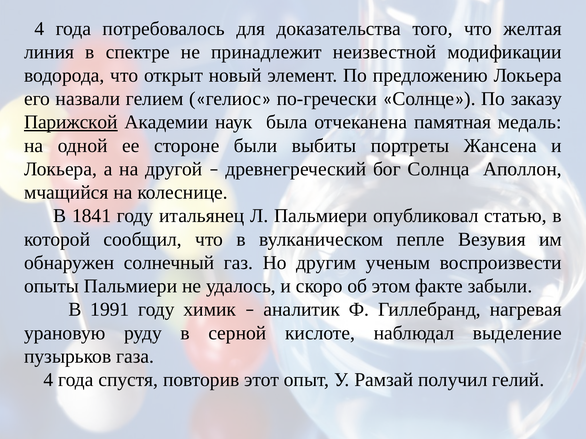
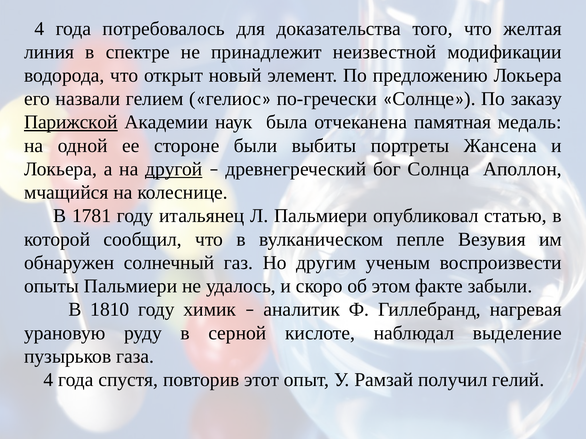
другой underline: none -> present (174, 169)
1841: 1841 -> 1781 (92, 216)
1991: 1991 -> 1810 (110, 310)
